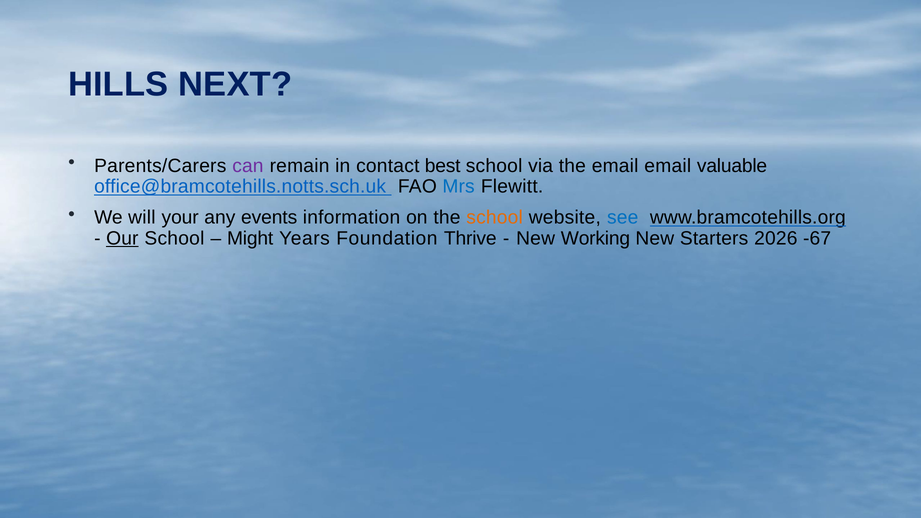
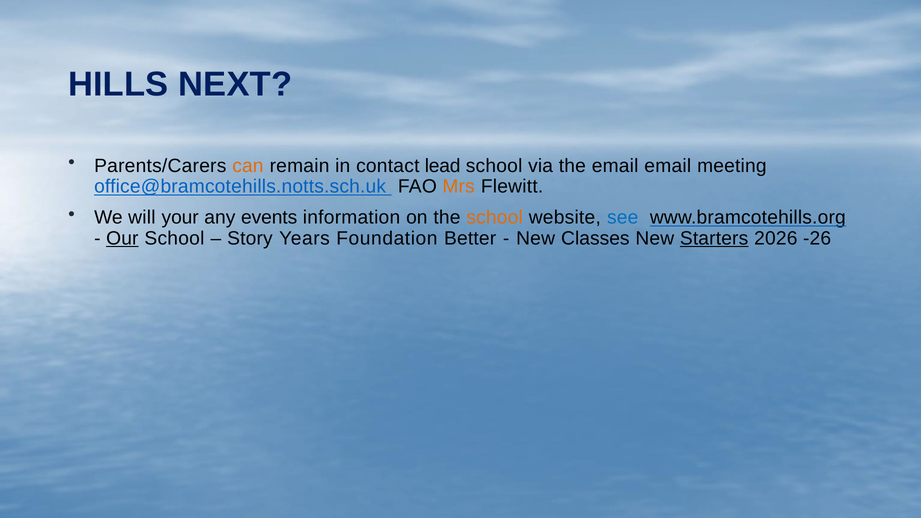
can colour: purple -> orange (248, 166)
best: best -> lead (443, 166)
valuable: valuable -> meeting (732, 166)
Mrs colour: blue -> orange (459, 186)
Might: Might -> Story (250, 238)
Thrive: Thrive -> Better (470, 238)
Working: Working -> Classes (595, 238)
Starters underline: none -> present (714, 238)
-67: -67 -> -26 (817, 238)
